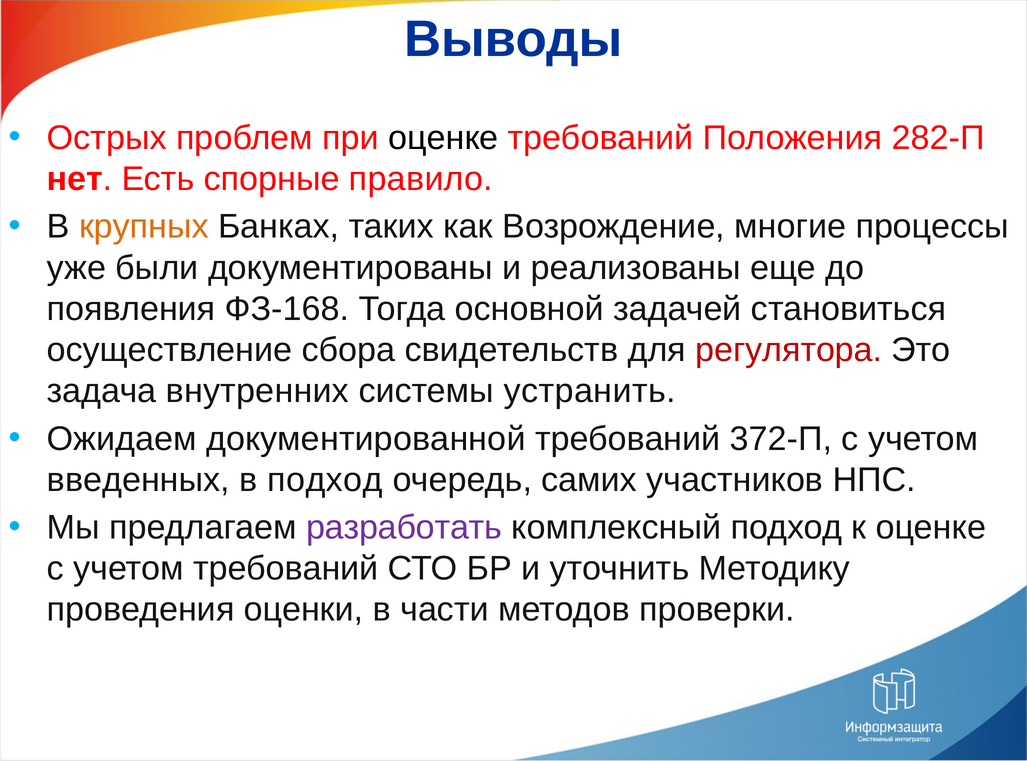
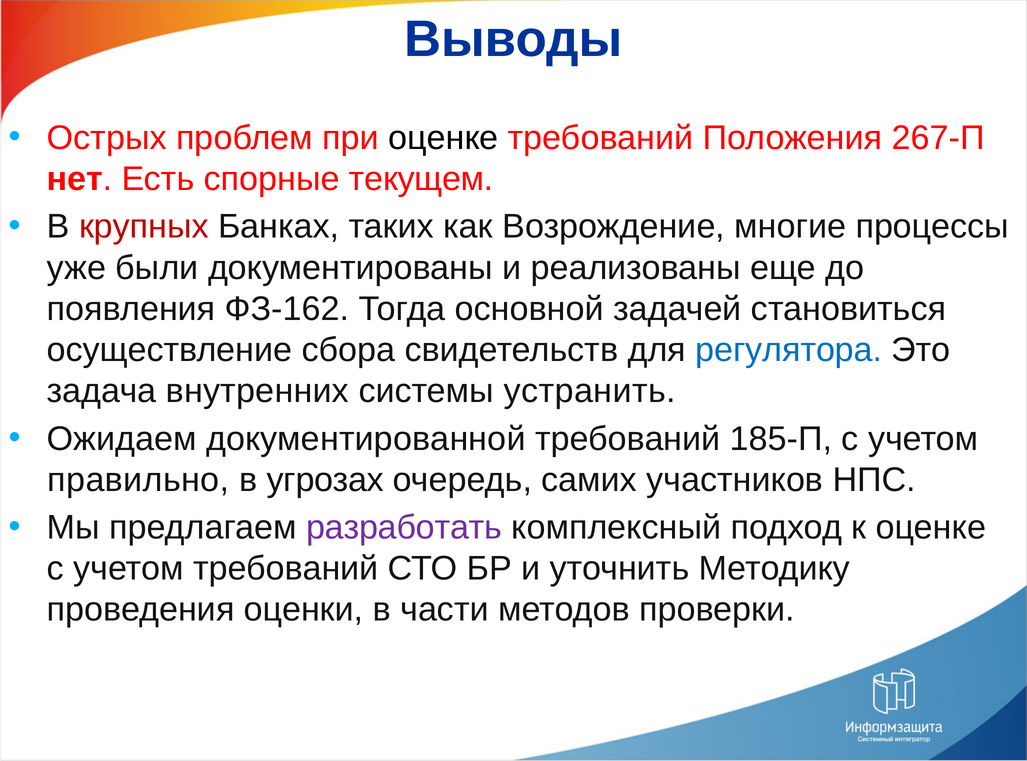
282-П: 282-П -> 267-П (938, 138)
правило: правило -> текущем (421, 179)
крупных colour: orange -> red (144, 227)
ФЗ-168: ФЗ-168 -> ФЗ-162 (287, 309)
регулятора colour: red -> blue (789, 350)
372-П: 372-П -> 185-П (781, 439)
введенных: введенных -> правильно (138, 480)
в подход: подход -> угрозах (325, 480)
